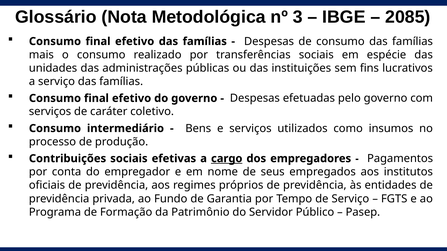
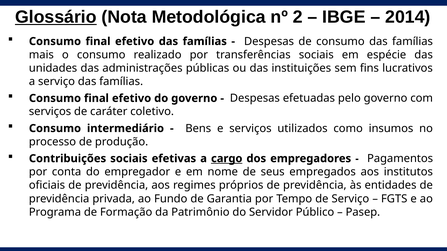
Glossário underline: none -> present (56, 17)
3: 3 -> 2 (298, 17)
2085: 2085 -> 2014 (408, 17)
